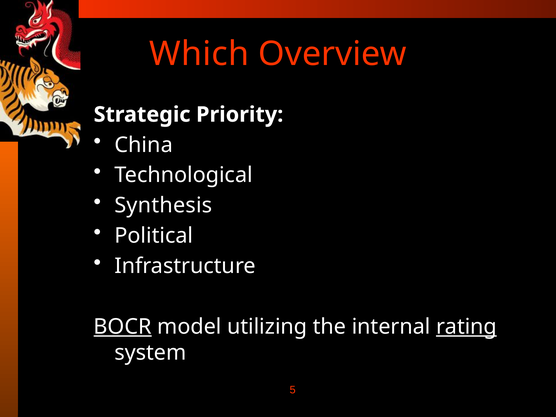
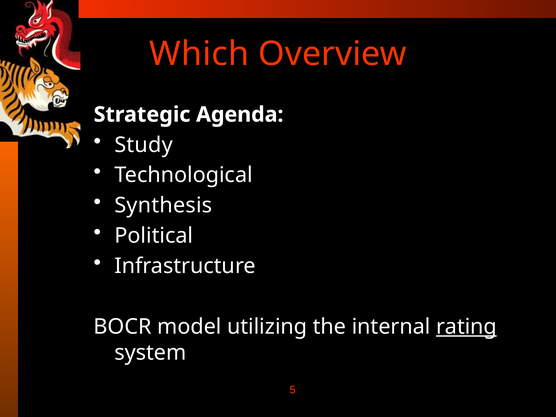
Priority: Priority -> Agenda (240, 115)
China: China -> Study (144, 145)
BOCR underline: present -> none (123, 327)
